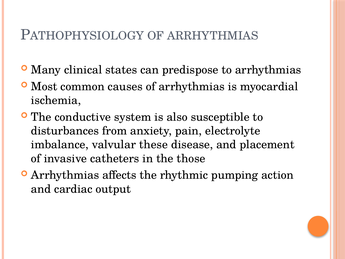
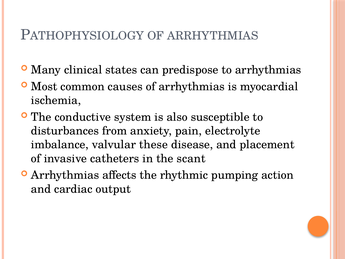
those: those -> scant (191, 158)
